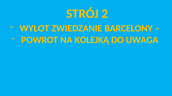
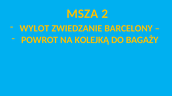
STRÓJ: STRÓJ -> MSZA (82, 14)
UWAGA: UWAGA -> BAGAŻY (142, 40)
